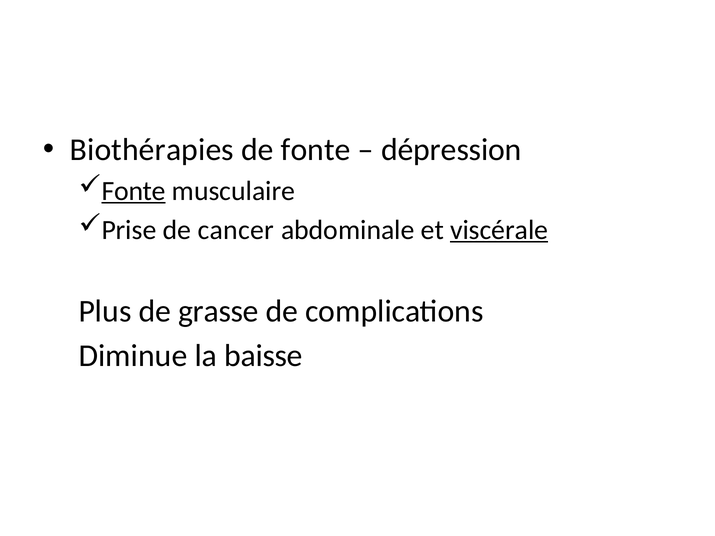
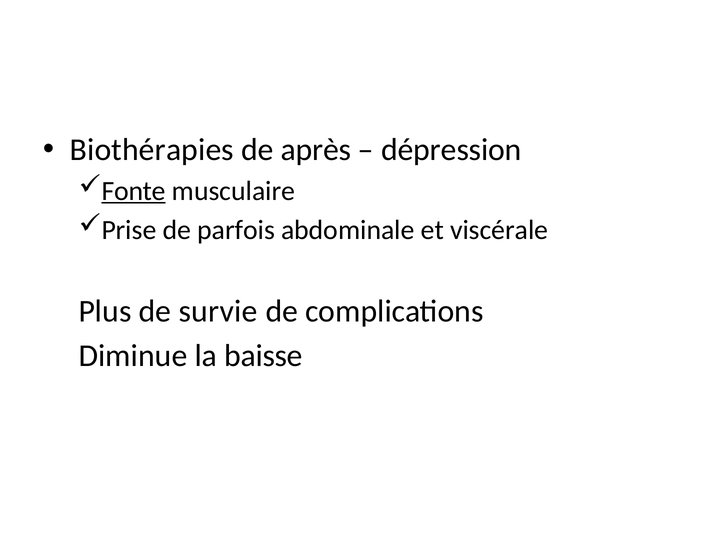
de fonte: fonte -> après (316, 150)
cancer: cancer -> parfois (236, 230)
viscérale underline: present -> none (499, 230)
grasse: grasse -> survie (218, 311)
